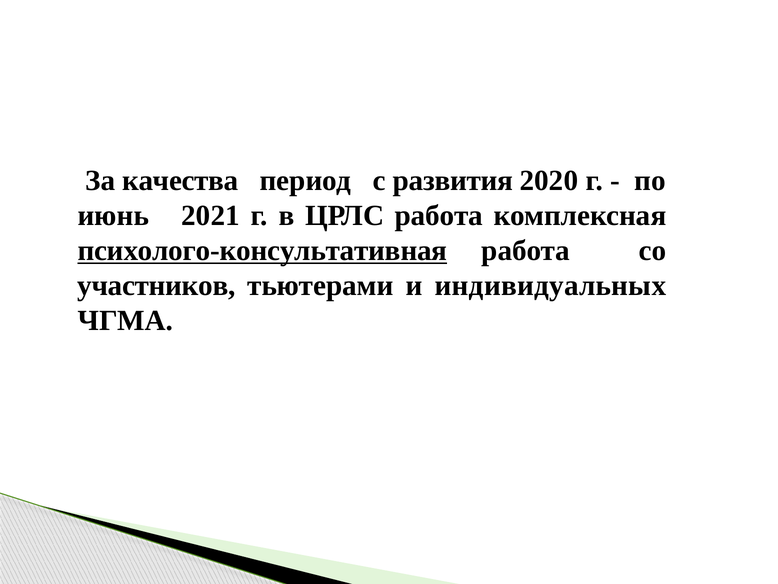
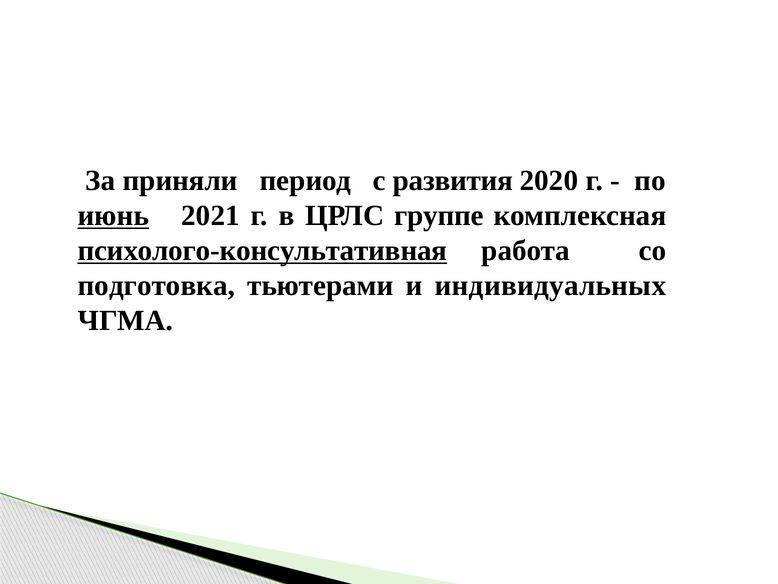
качества: качества -> приняли (180, 180)
июнь underline: none -> present (113, 215)
ЦРЛС работа: работа -> группе (439, 215)
участников: участников -> подготовка (156, 285)
